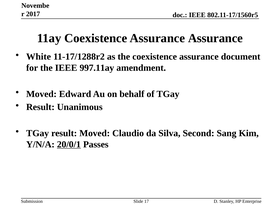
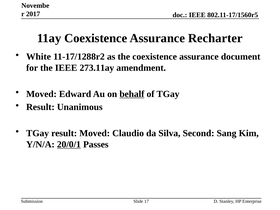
Assurance Assurance: Assurance -> Recharter (215, 38)
997.11ay: 997.11ay -> 273.11ay (97, 68)
behalf underline: none -> present (132, 94)
